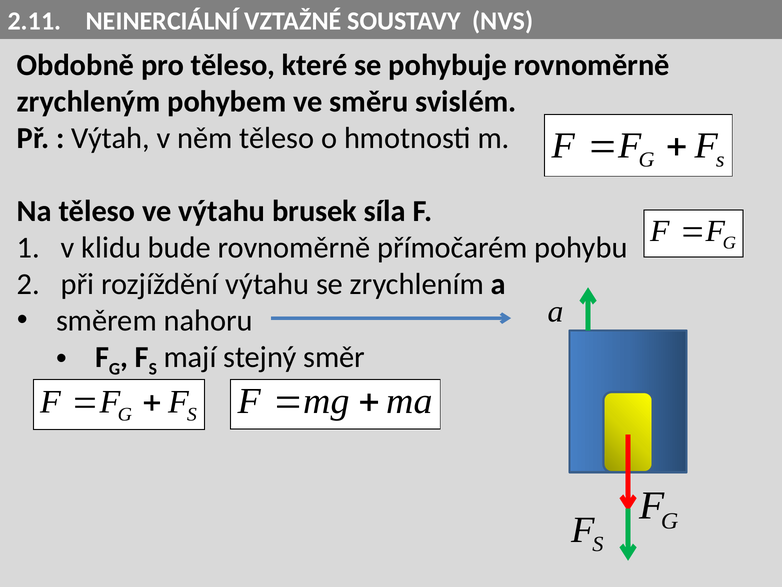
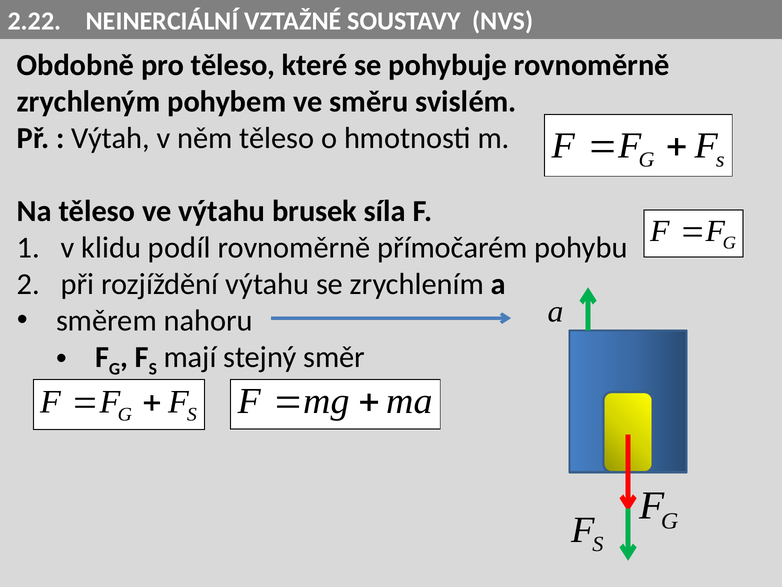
2.11: 2.11 -> 2.22 (34, 21)
bude: bude -> podíl (179, 247)
